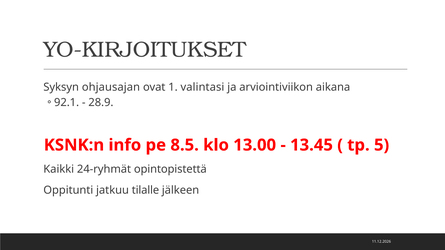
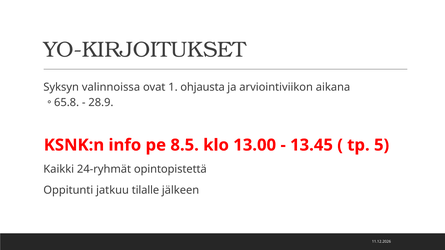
ohjausajan: ohjausajan -> valinnoissa (111, 87)
valintasi: valintasi -> ohjausta (203, 87)
92.1: 92.1 -> 65.8 (67, 103)
